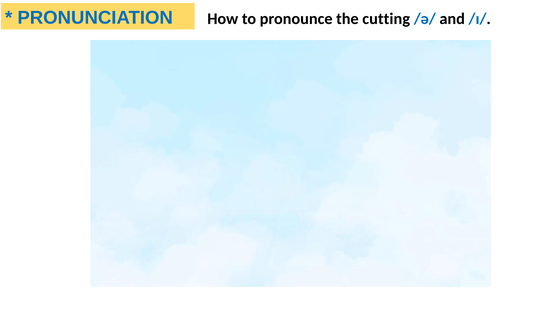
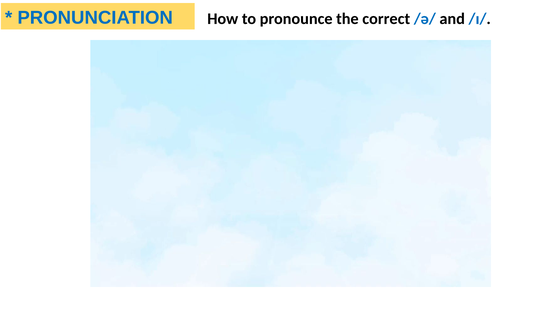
cutting: cutting -> correct (386, 19)
